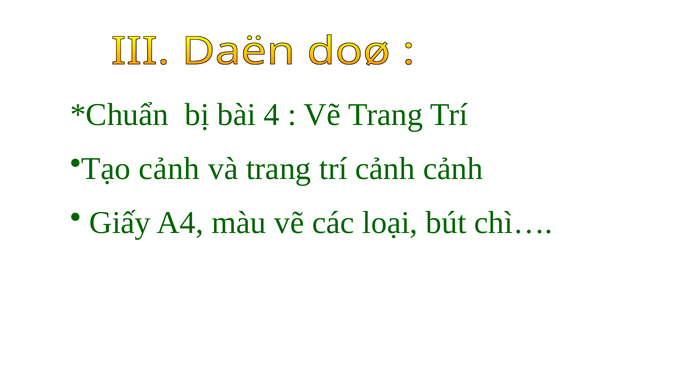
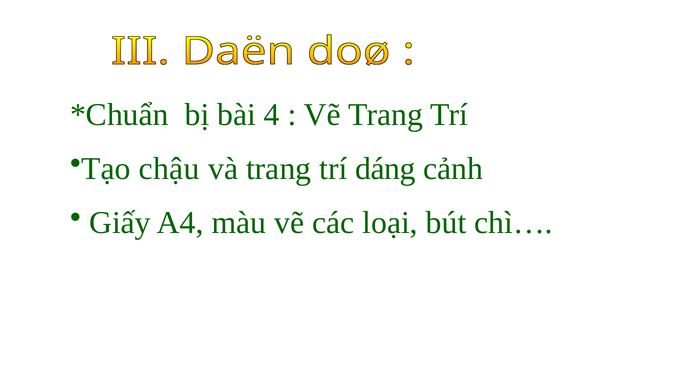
Tạo cảnh: cảnh -> chậu (169, 169)
trí cảnh: cảnh -> dáng (385, 169)
